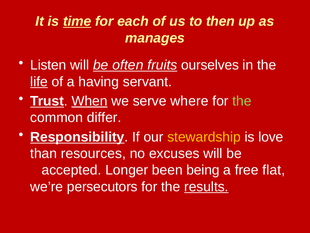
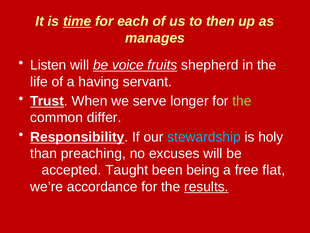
often: often -> voice (128, 65)
ourselves: ourselves -> shepherd (210, 65)
life underline: present -> none (39, 82)
When underline: present -> none (90, 101)
where: where -> longer (189, 101)
stewardship colour: yellow -> light blue (204, 137)
love: love -> holy (271, 137)
resources: resources -> preaching (93, 153)
Longer: Longer -> Taught (127, 170)
persecutors: persecutors -> accordance (102, 186)
